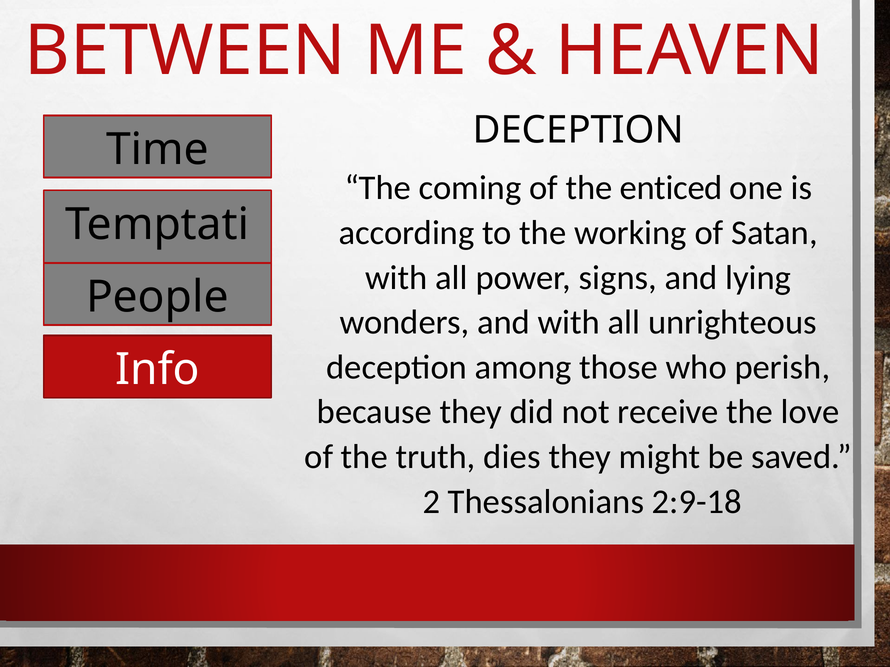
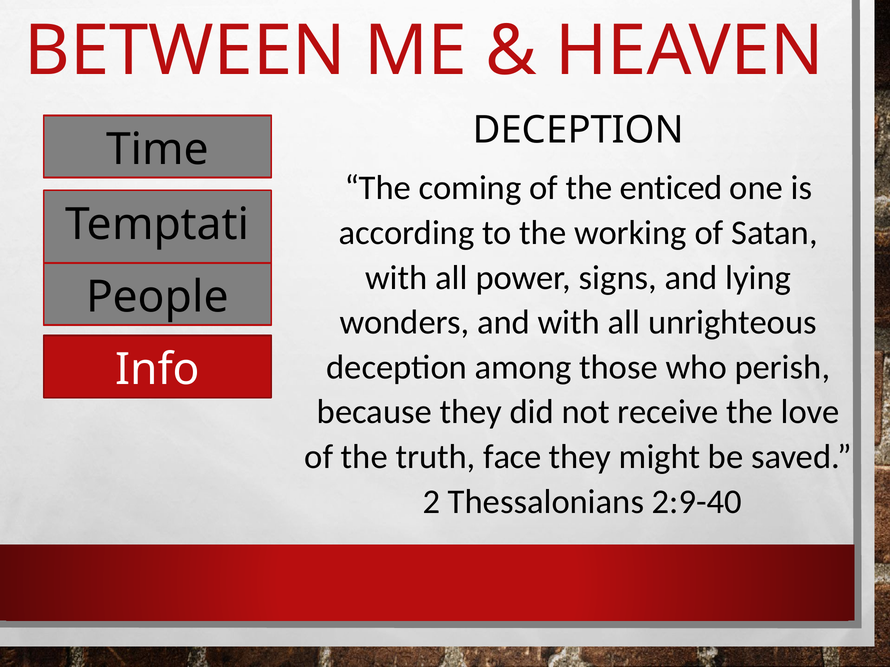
dies: dies -> face (512, 457)
2:9-18: 2:9-18 -> 2:9-40 (697, 502)
